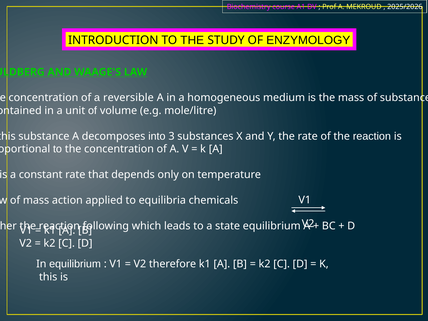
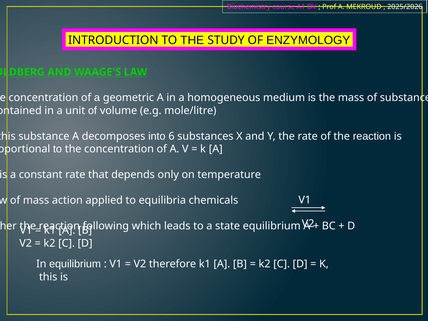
reversible: reversible -> geometric (129, 98)
3: 3 -> 6 (172, 136)
